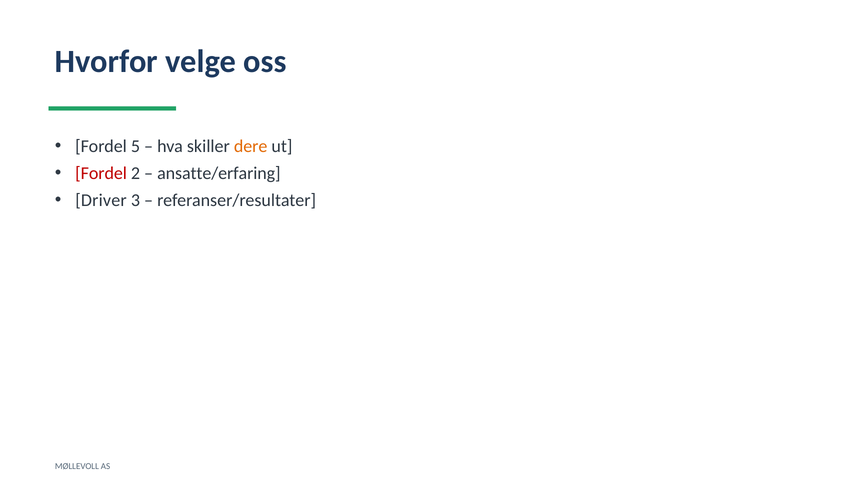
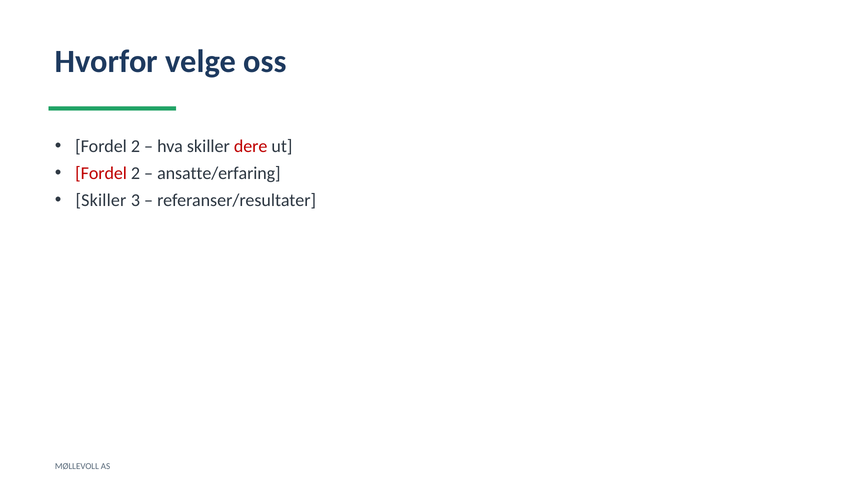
5: 5 -> 2 (135, 146)
dere colour: orange -> red (251, 146)
Driver: Driver -> Skiller (101, 200)
